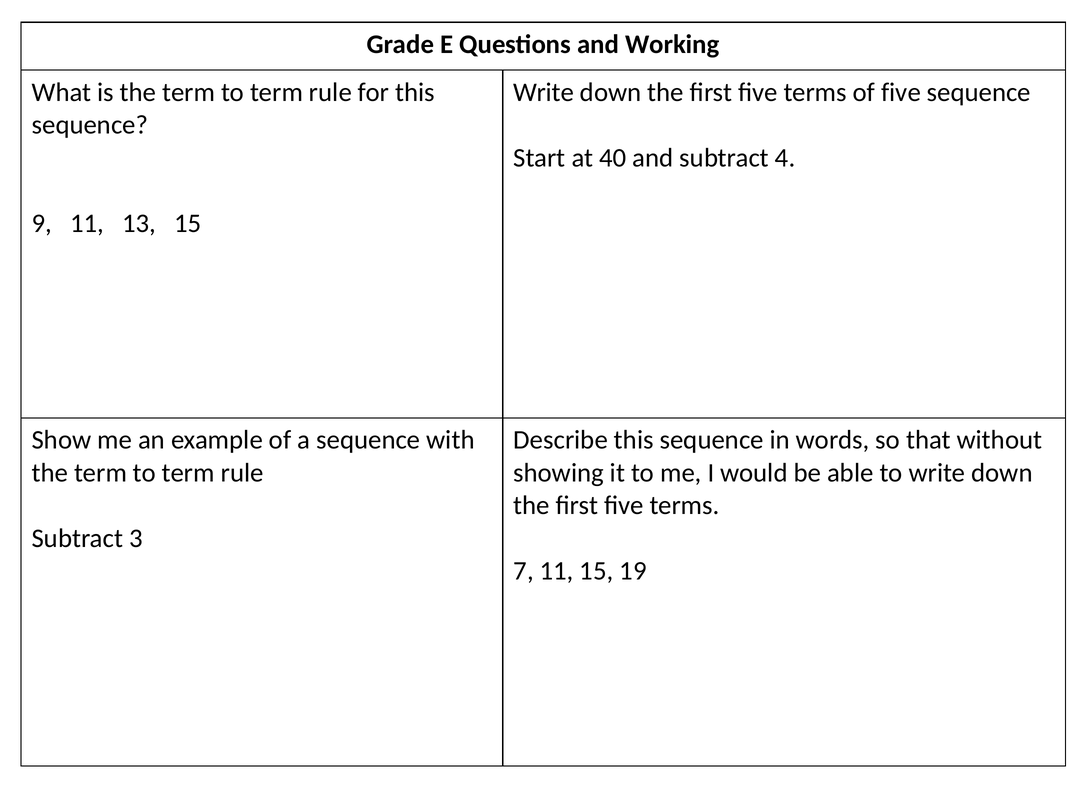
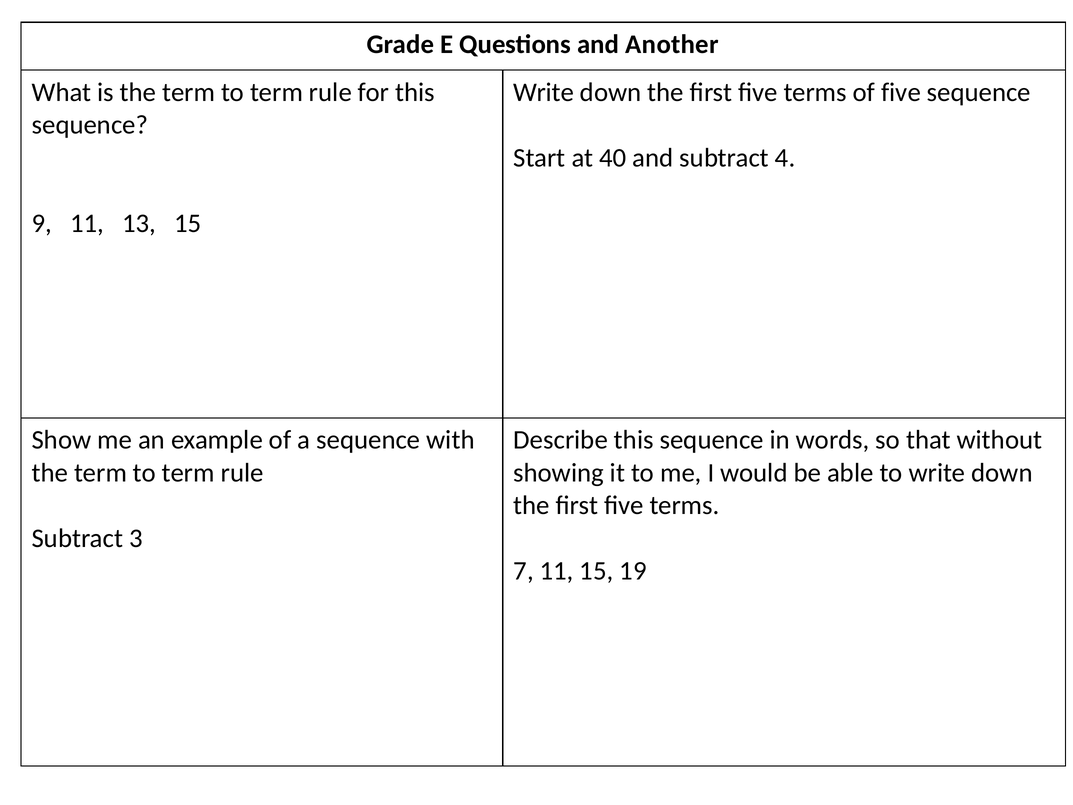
Working: Working -> Another (672, 44)
